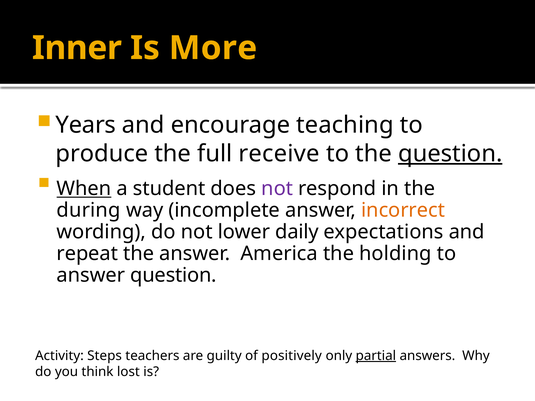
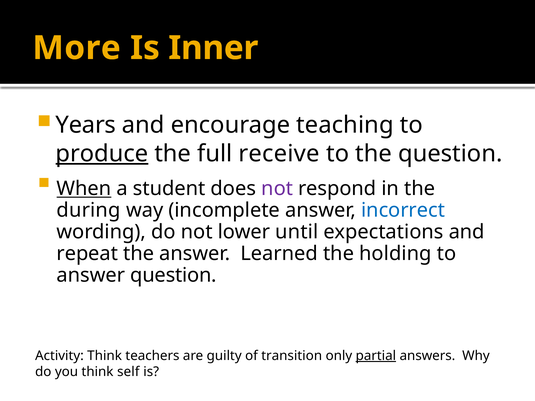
Inner: Inner -> More (77, 48)
More: More -> Inner (213, 48)
produce underline: none -> present (102, 154)
question underline: present -> none (450, 154)
incorrect colour: orange -> blue (403, 210)
daily: daily -> until (297, 232)
America: America -> Learned (279, 254)
Activity Steps: Steps -> Think (105, 356)
positively: positively -> transition (292, 356)
lost: lost -> self (128, 372)
